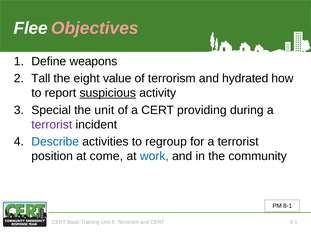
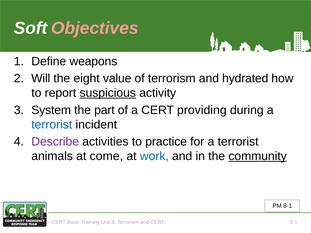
Flee: Flee -> Soft (31, 28)
Tall: Tall -> Will (41, 79)
Special: Special -> System (51, 110)
the unit: unit -> part (104, 110)
terrorist colour: purple -> blue (52, 125)
Describe colour: blue -> purple (55, 142)
regroup: regroup -> practice (166, 142)
position: position -> animals (52, 156)
community underline: none -> present (258, 156)
